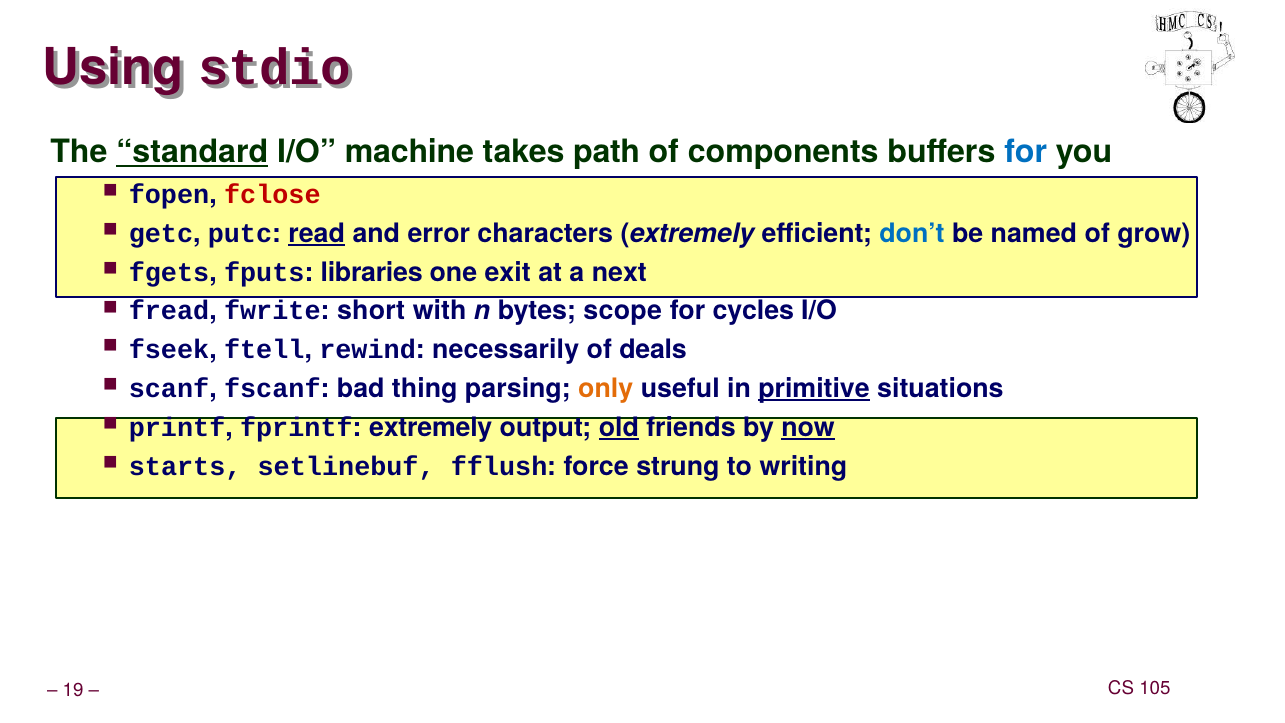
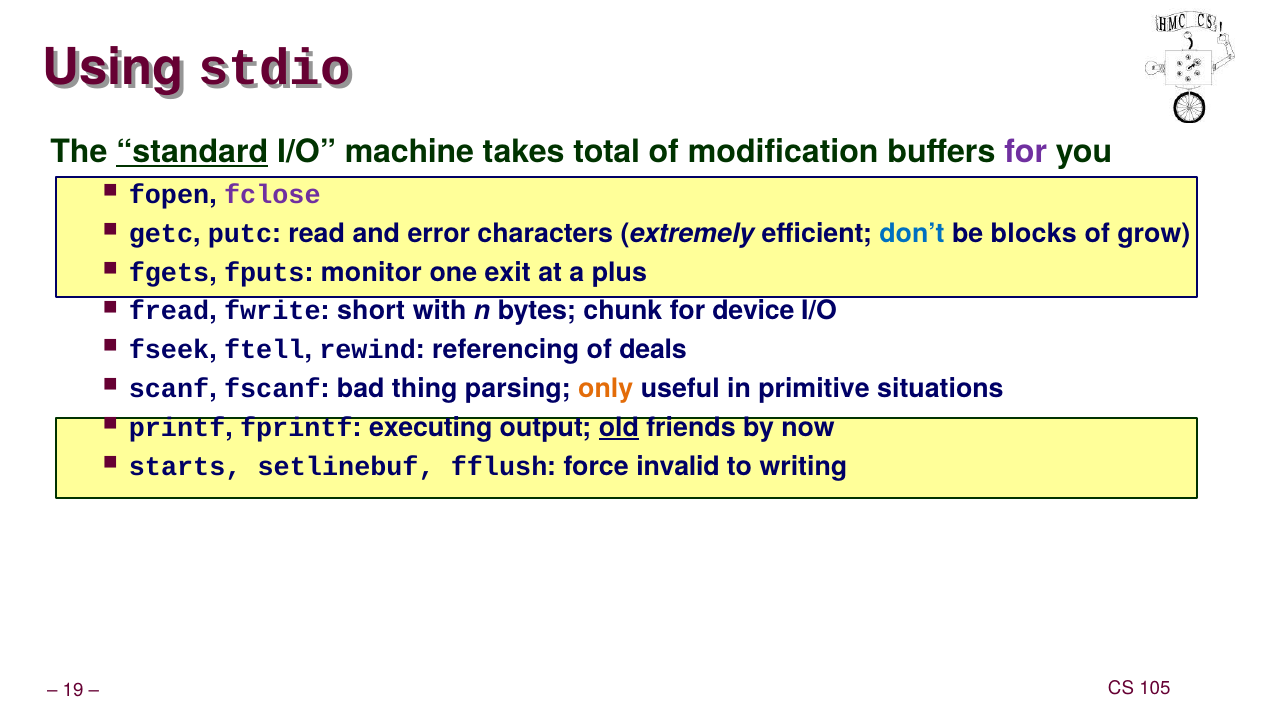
path: path -> total (607, 152)
components: components -> modification (783, 152)
for colour: blue -> purple (1026, 152)
fclose colour: red -> purple (272, 195)
read underline: present -> none (317, 233)
named: named -> blocks (1034, 233)
libraries: libraries -> monitor (371, 272)
next: next -> plus (619, 272)
scope: scope -> chunk (623, 311)
cycles: cycles -> device (753, 311)
necessarily: necessarily -> referencing (506, 350)
primitive underline: present -> none (814, 389)
fprintf extremely: extremely -> executing (431, 427)
now underline: present -> none (808, 427)
strung: strung -> invalid (678, 466)
